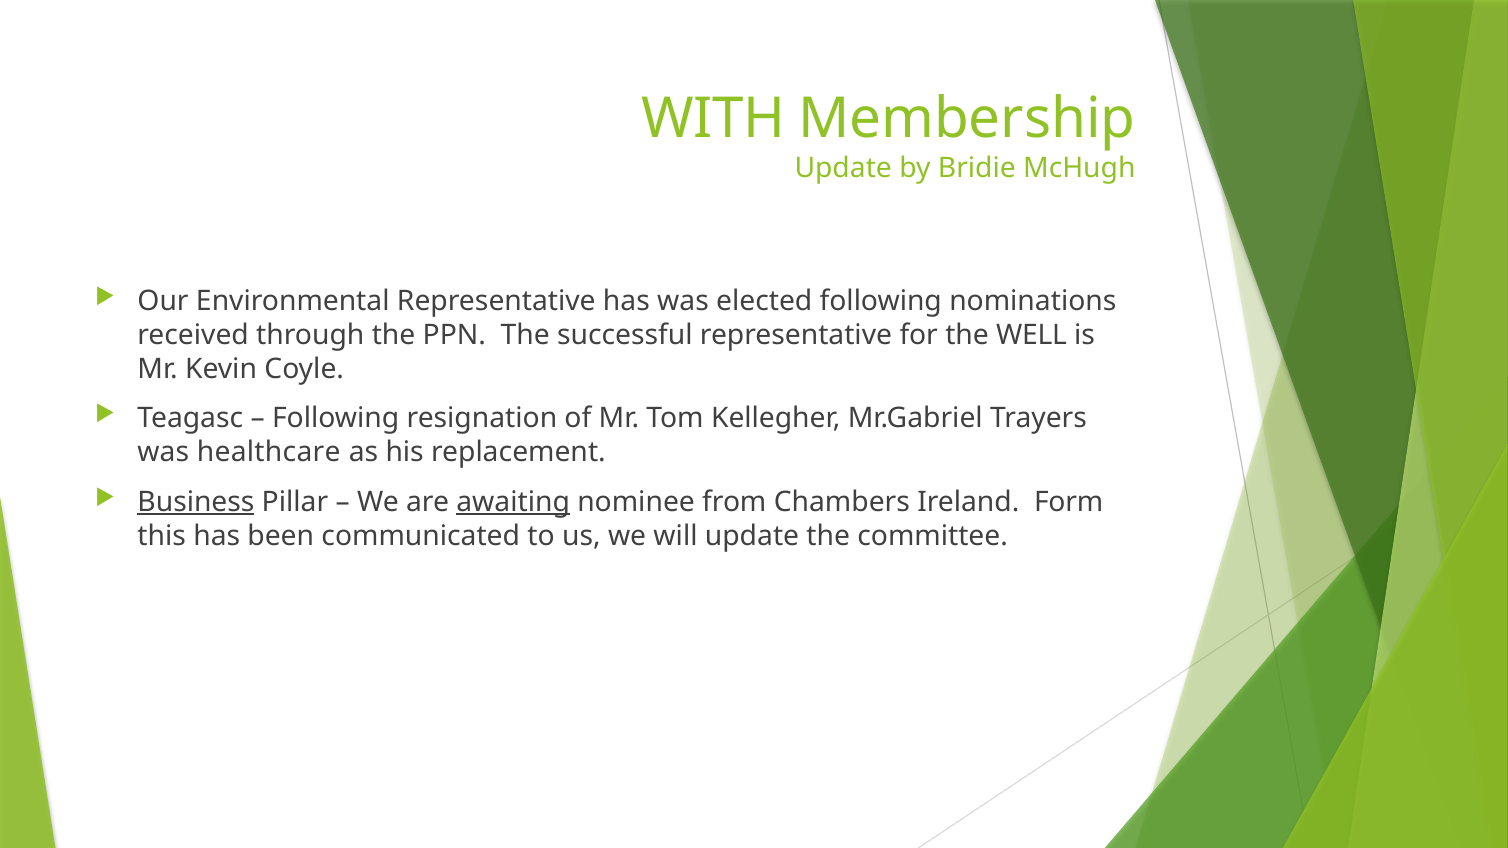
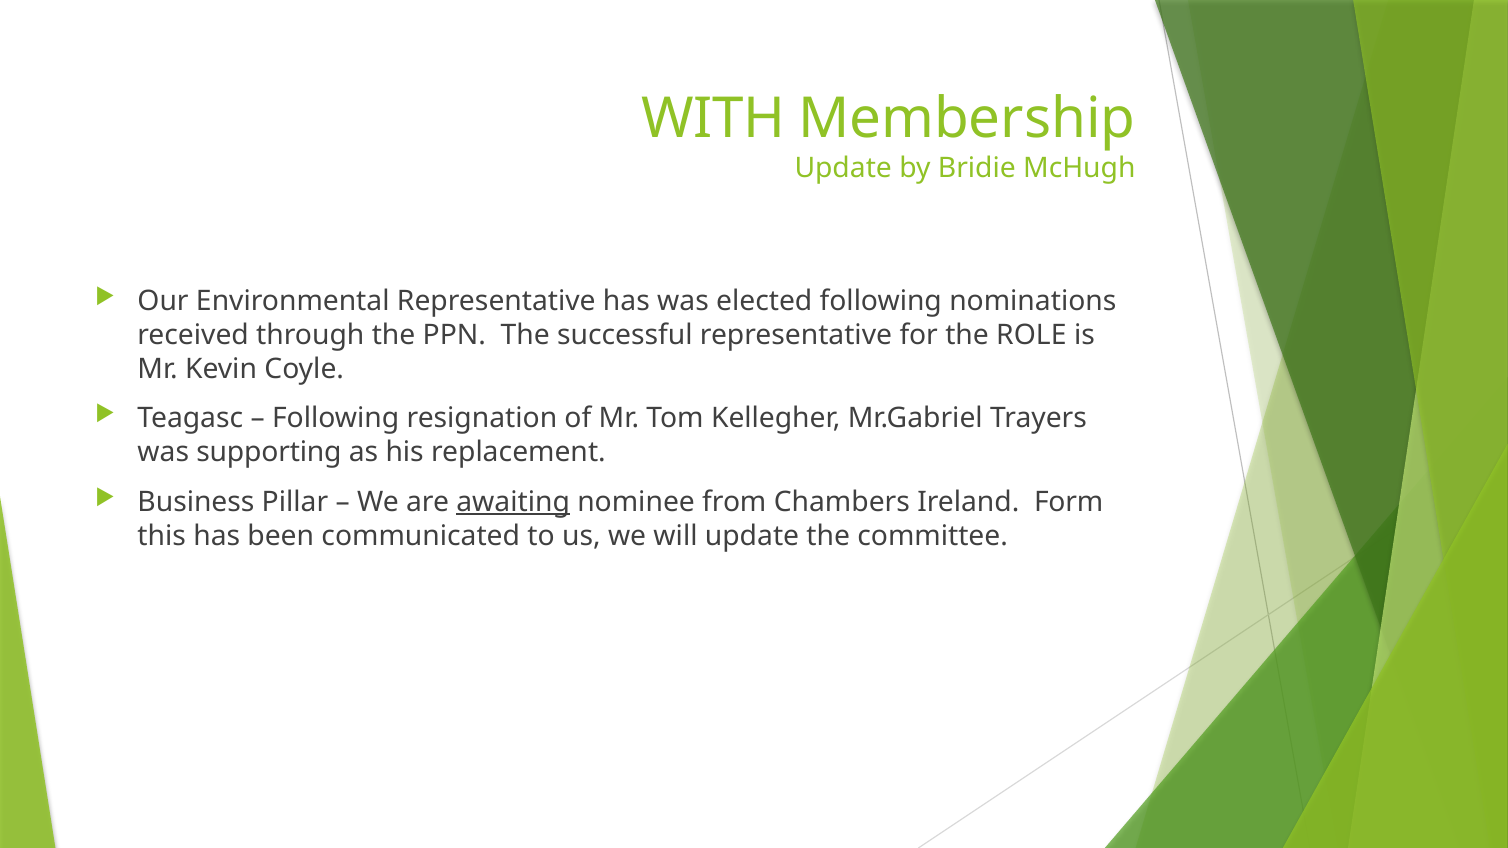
WELL: WELL -> ROLE (1031, 335)
healthcare: healthcare -> supporting (269, 453)
Business underline: present -> none (196, 502)
